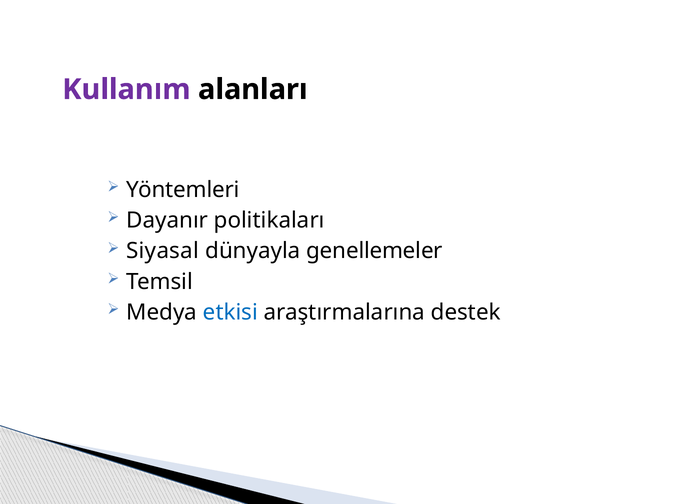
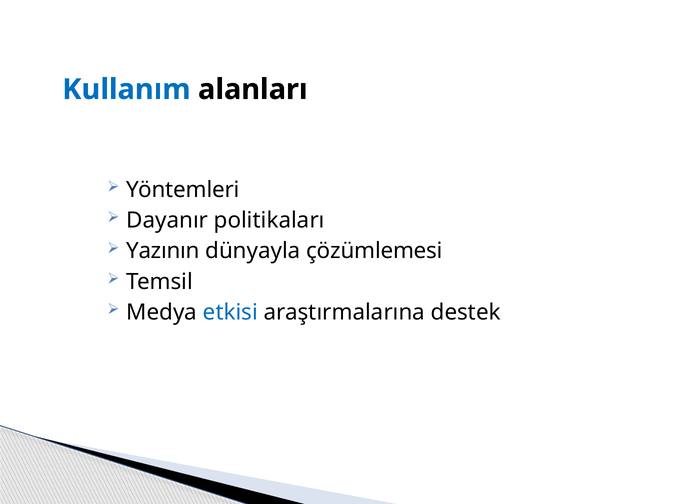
Kullanım colour: purple -> blue (126, 90)
Siyasal: Siyasal -> Yazının (163, 251)
genellemeler: genellemeler -> çözümlemesi (375, 251)
